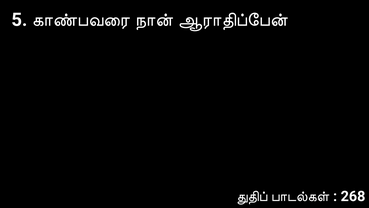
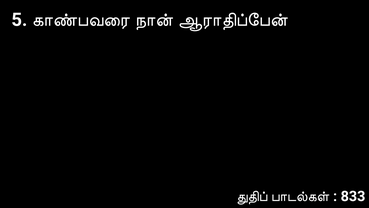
268: 268 -> 833 (353, 196)
